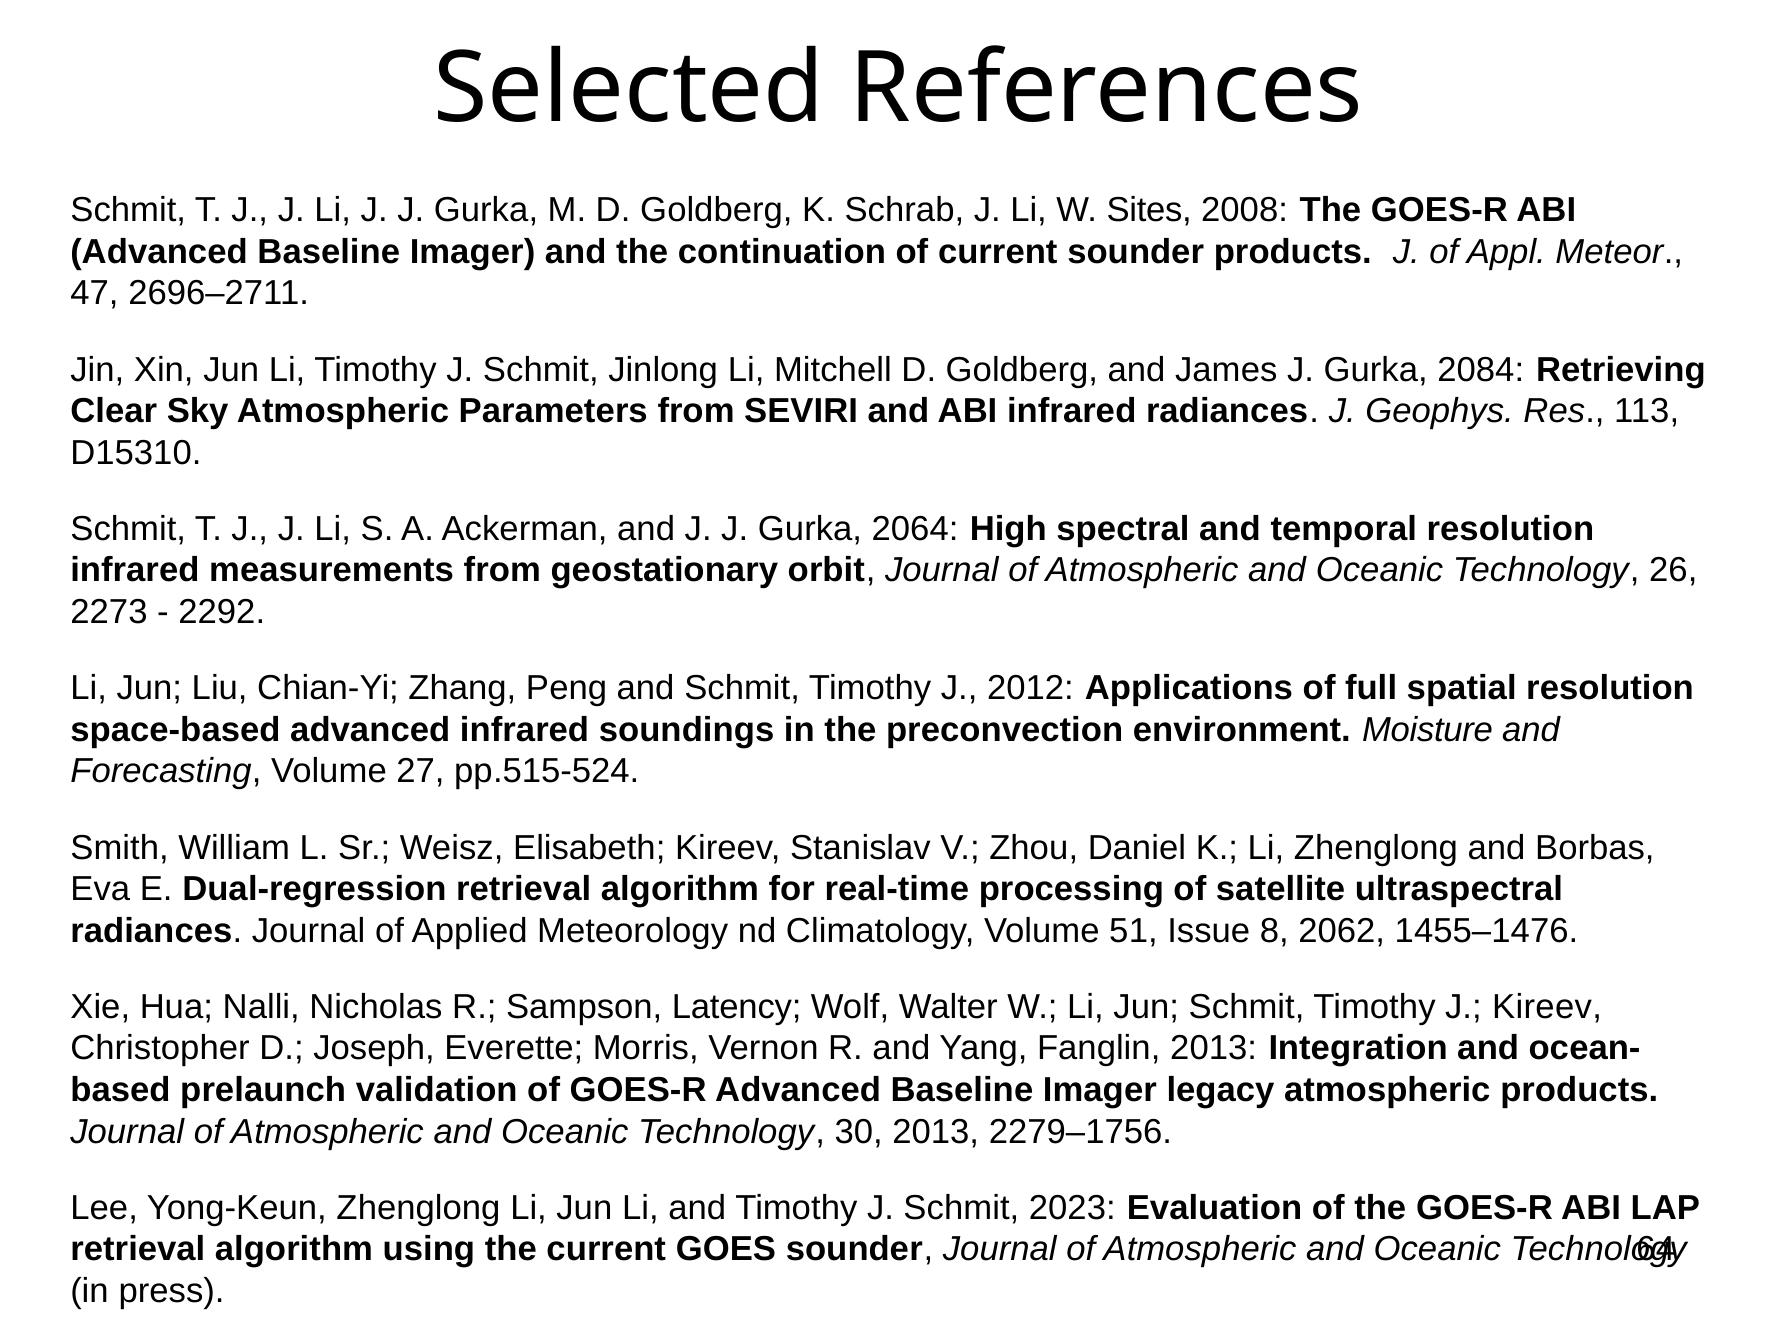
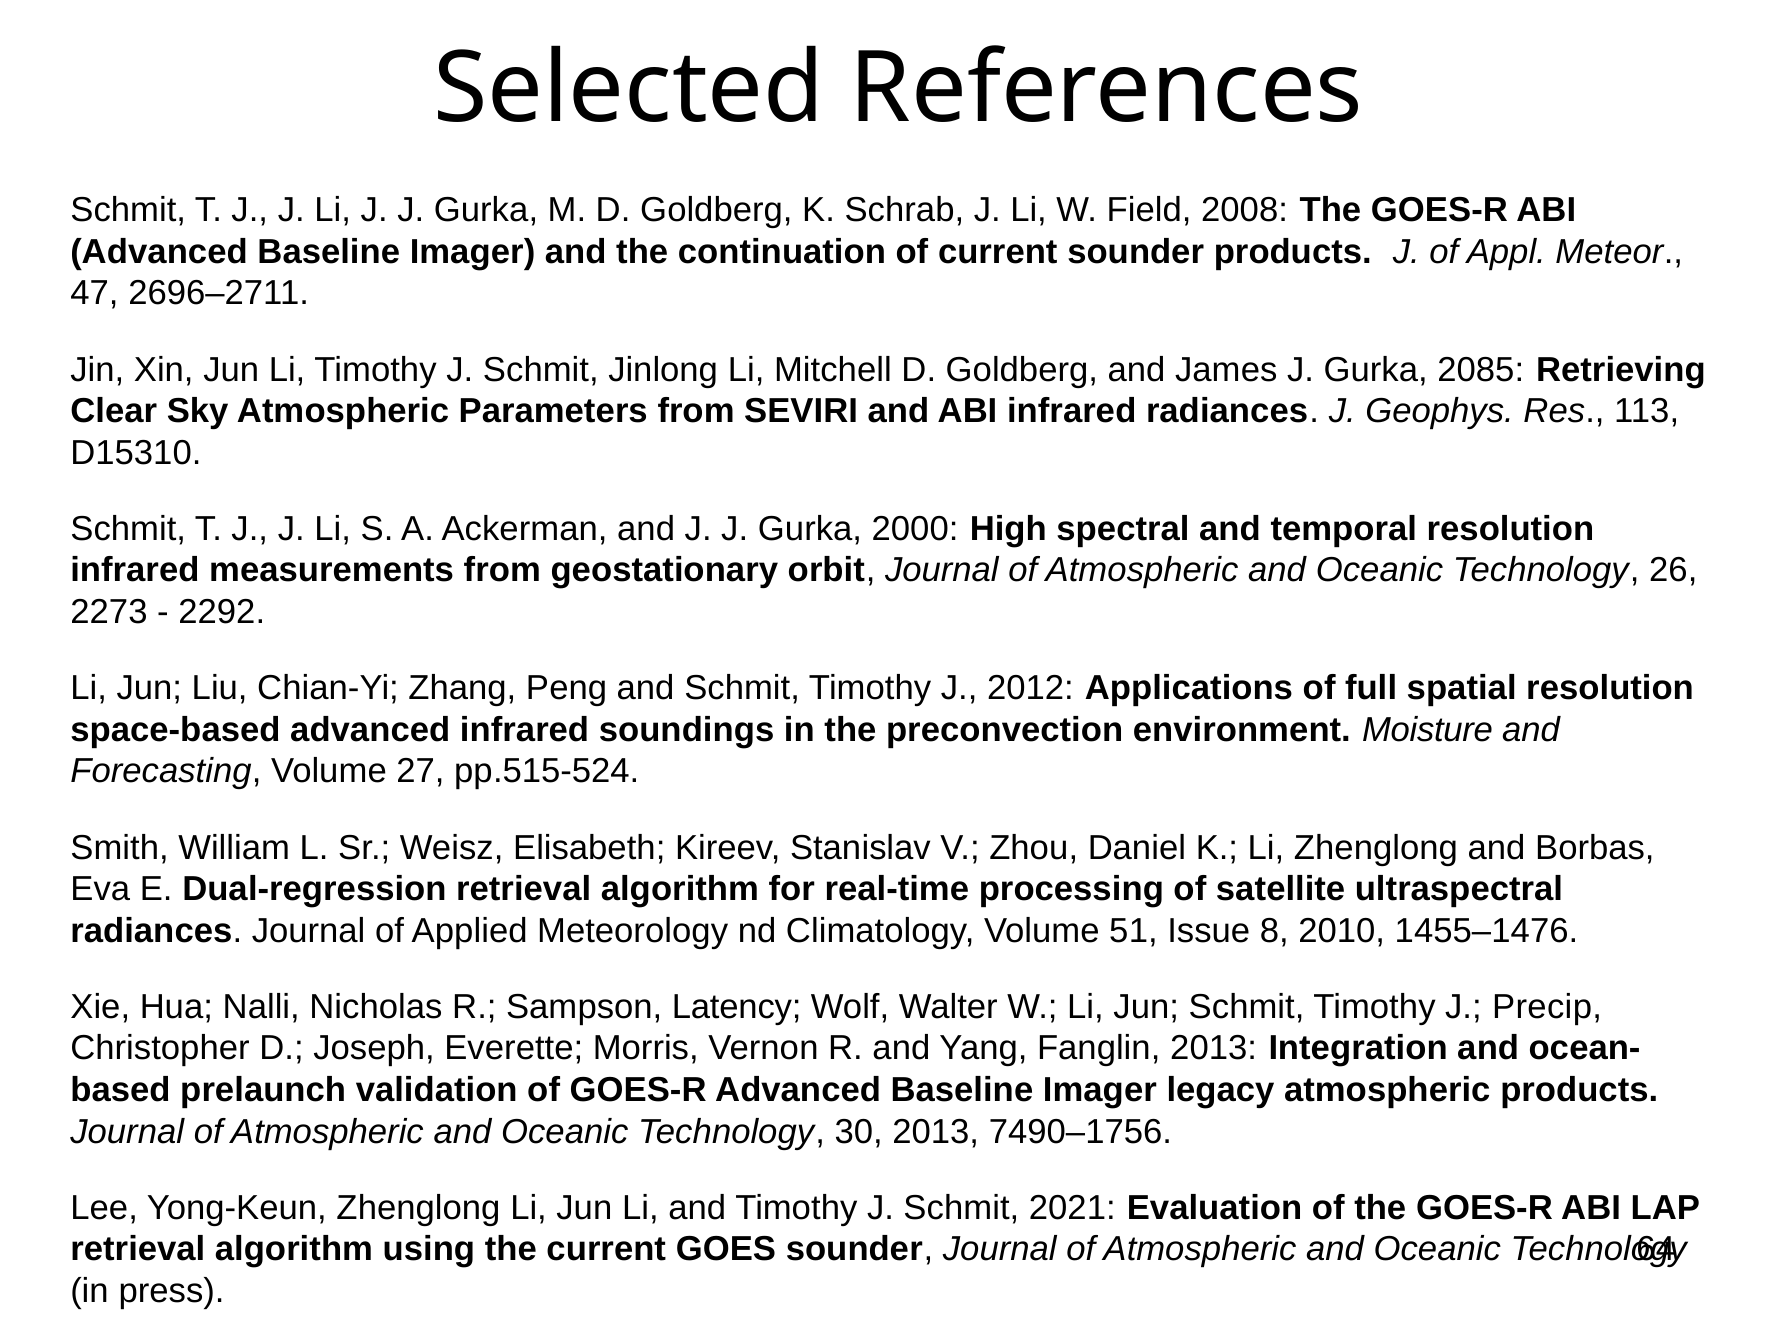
Sites: Sites -> Field (1149, 210)
2084: 2084 -> 2085 (1481, 370)
2064: 2064 -> 2000 (915, 529)
2062: 2062 -> 2010 (1342, 931)
J Kireev: Kireev -> Precip (1547, 1007)
2279–1756: 2279–1756 -> 7490–1756 (1080, 1132)
2023: 2023 -> 2021 (1072, 1208)
